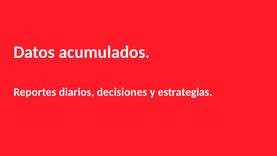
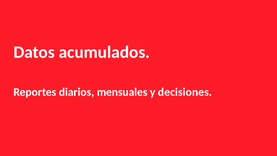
decisiones: decisiones -> mensuales (122, 92)
estrategias: estrategias -> decisiones (185, 92)
